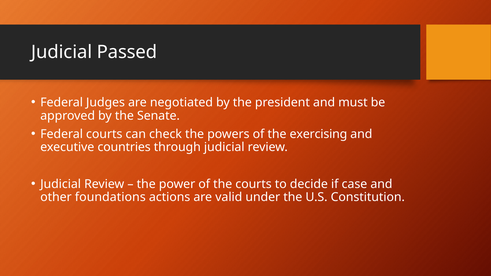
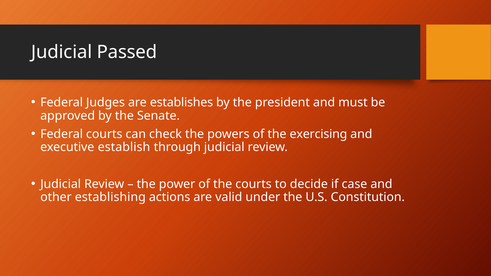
negotiated: negotiated -> establishes (182, 103)
countries: countries -> establish (124, 147)
foundations: foundations -> establishing (110, 197)
